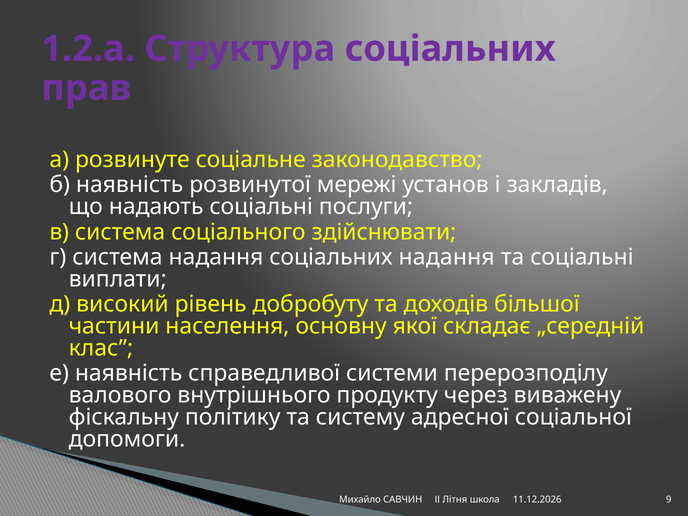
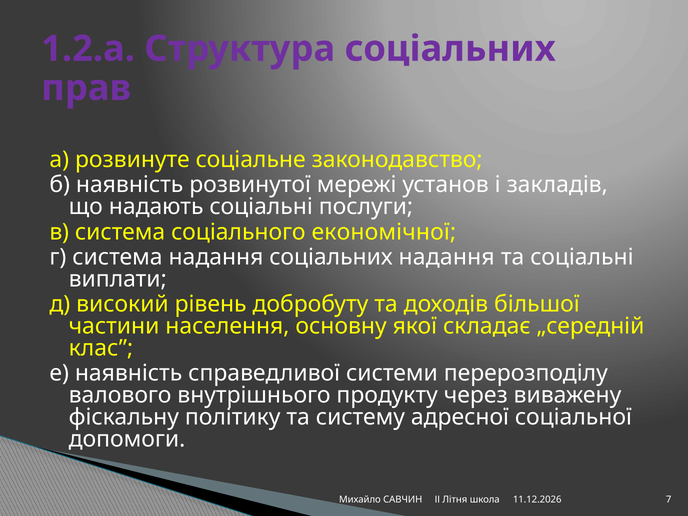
здійснювати: здійснювати -> економічної (384, 232)
9: 9 -> 7 (669, 500)
